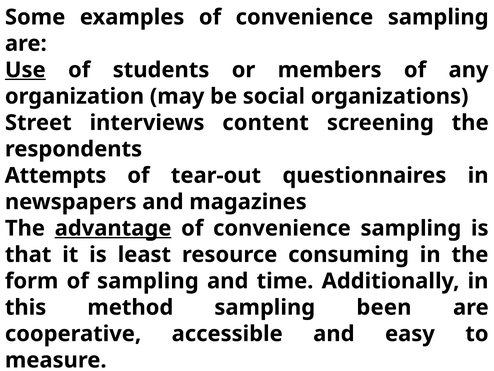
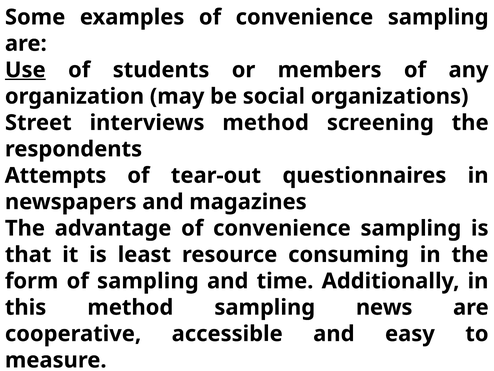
interviews content: content -> method (266, 123)
advantage underline: present -> none (113, 228)
been: been -> news (384, 307)
